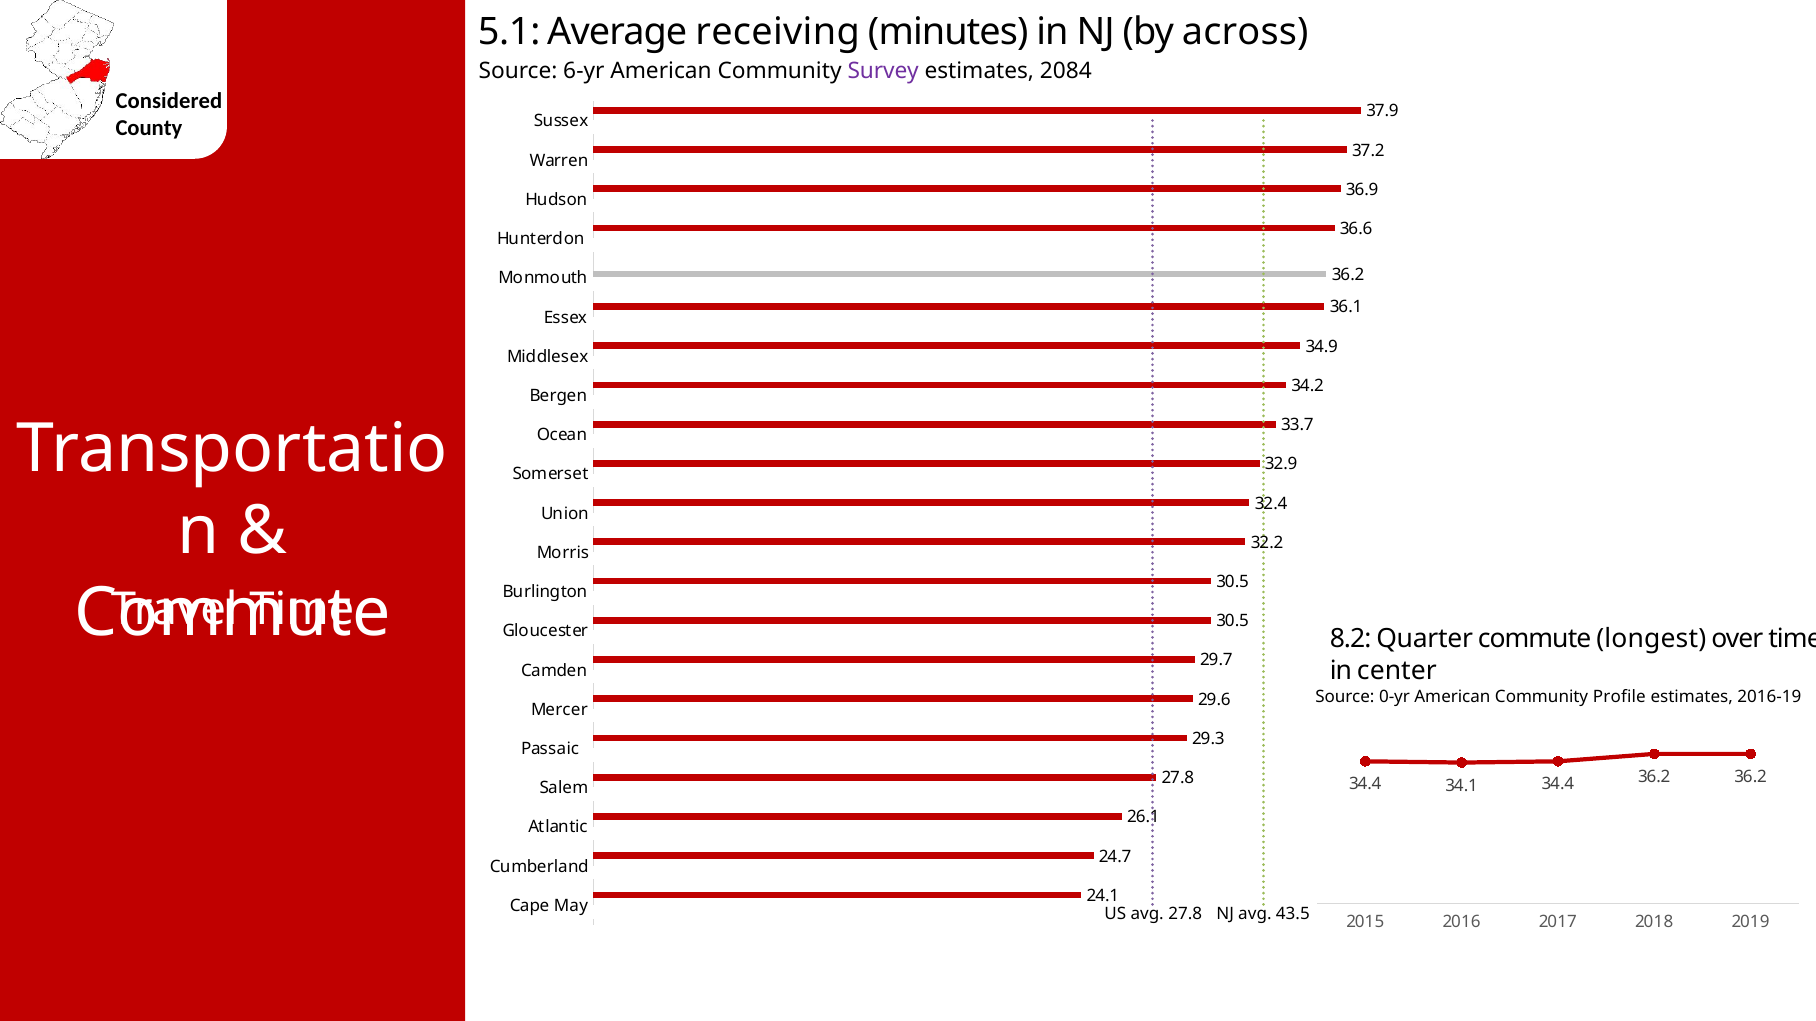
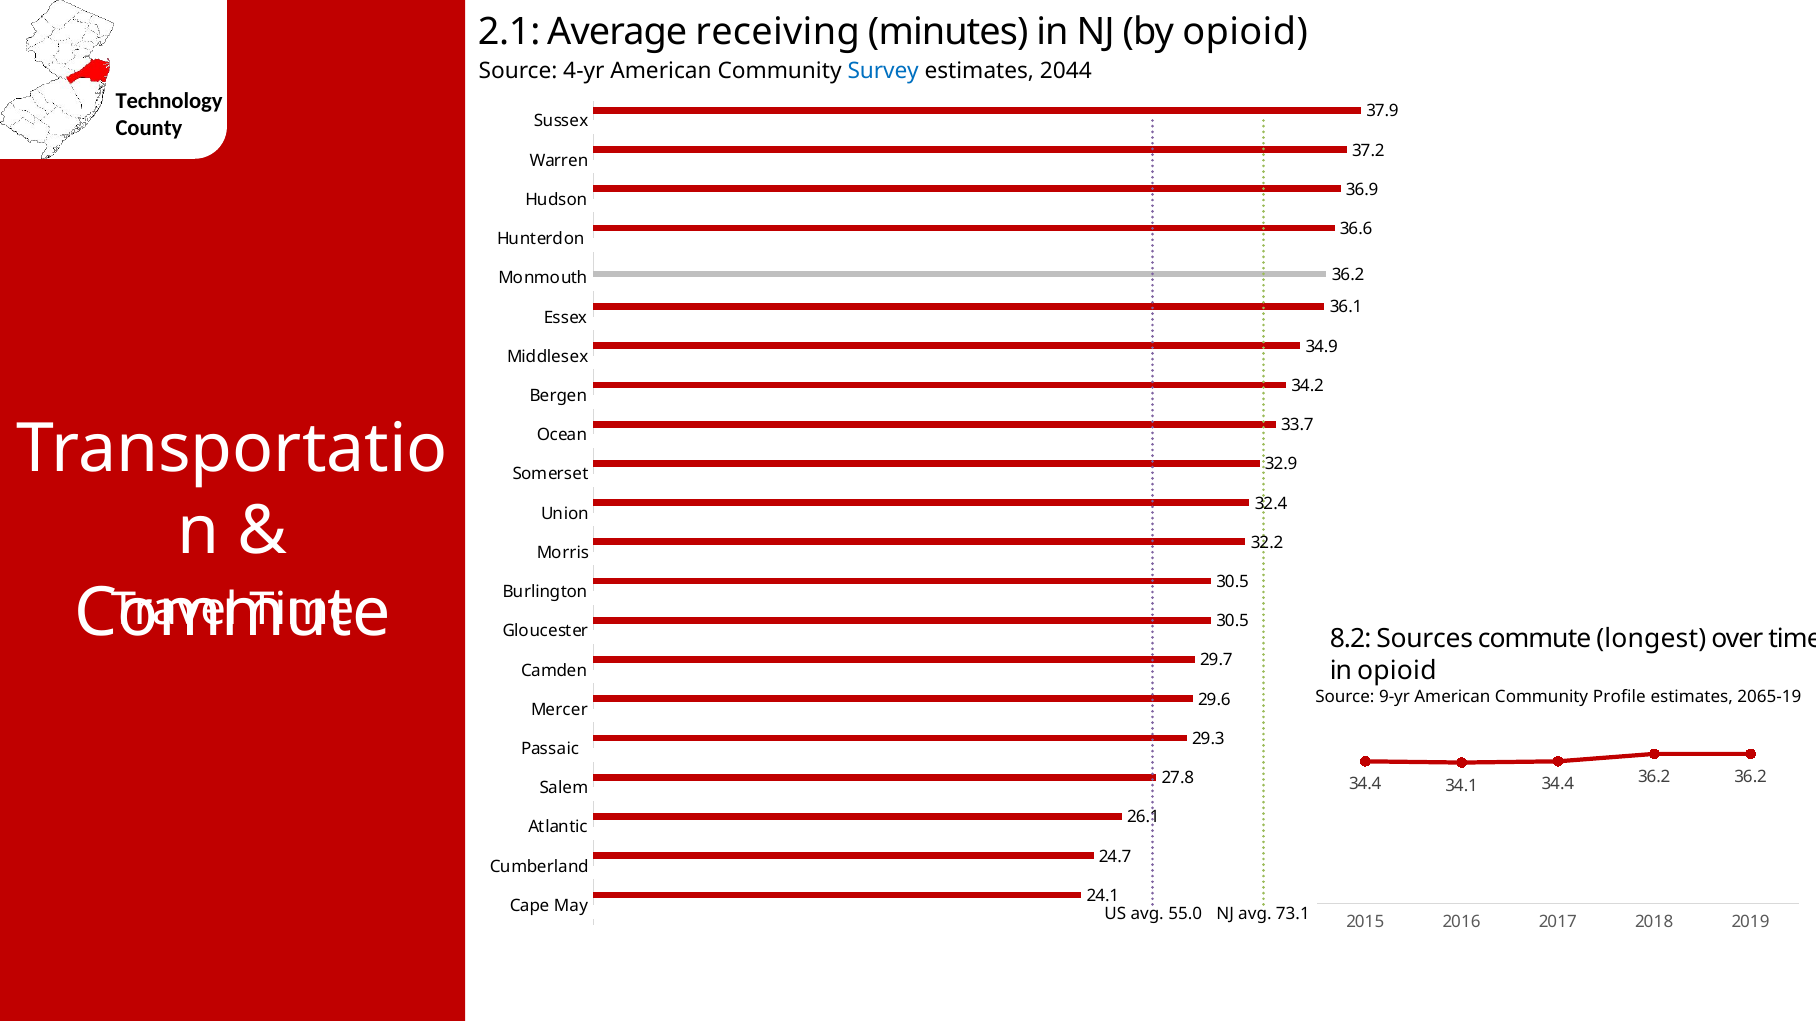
5.1: 5.1 -> 2.1 (509, 32)
by across: across -> opioid (1245, 32)
6-yr: 6-yr -> 4-yr (584, 71)
Survey colour: purple -> blue (883, 71)
2084: 2084 -> 2044 (1066, 71)
Considered: Considered -> Technology (169, 101)
Quarter: Quarter -> Sources (1425, 639)
in center: center -> opioid (1397, 671)
0-yr: 0-yr -> 9-yr (1394, 697)
2016-19: 2016-19 -> 2065-19 (1769, 697)
avg 27.8: 27.8 -> 55.0 (1185, 914)
43.5: 43.5 -> 73.1 (1293, 914)
